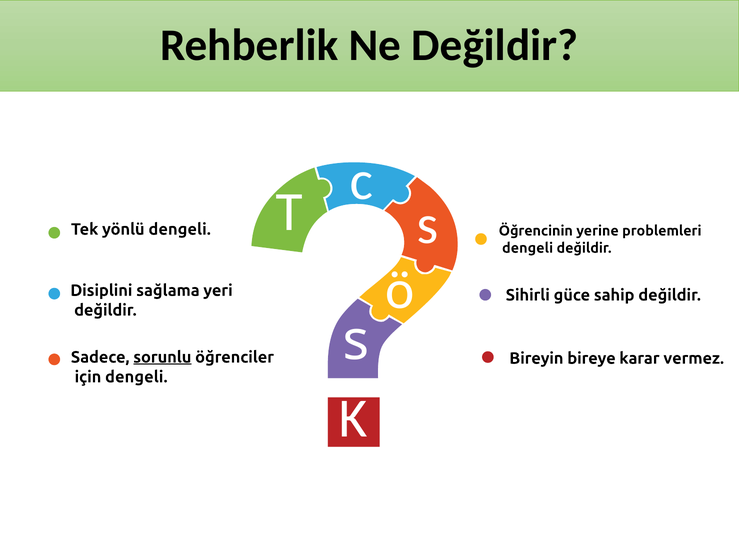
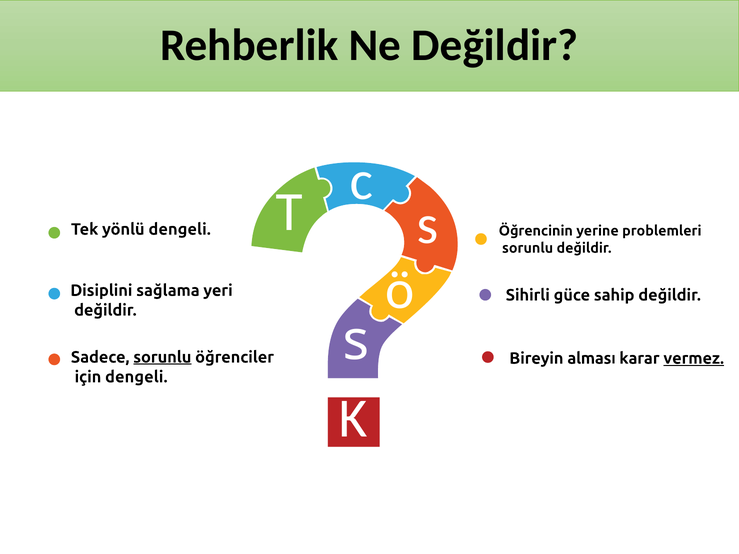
dengeli: dengeli -> sorunlu (528, 248)
bireye: bireye -> alması (592, 358)
vermez underline: none -> present (694, 358)
